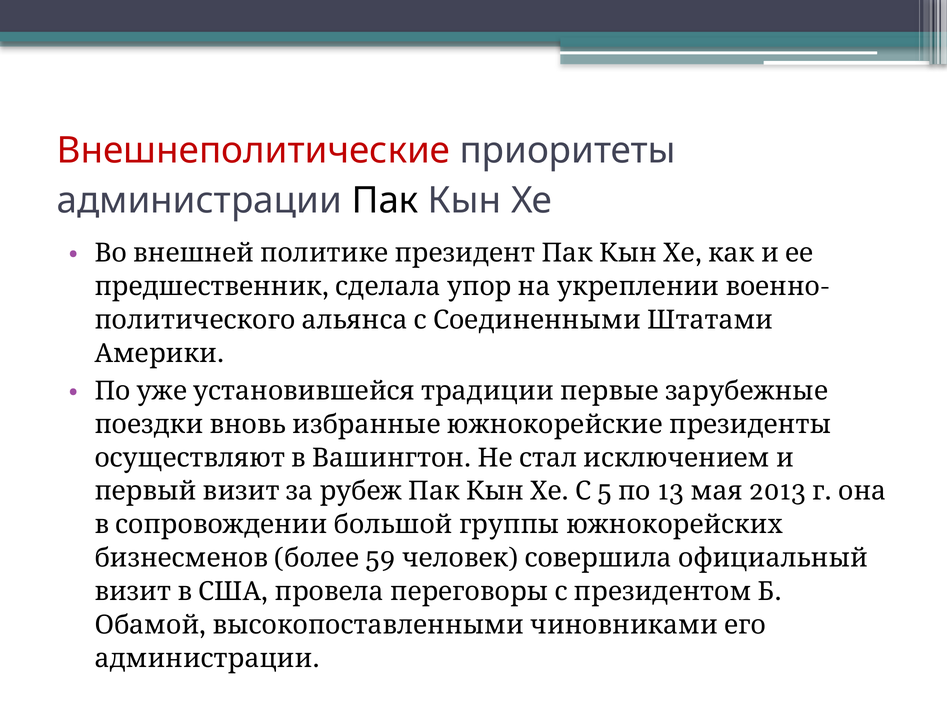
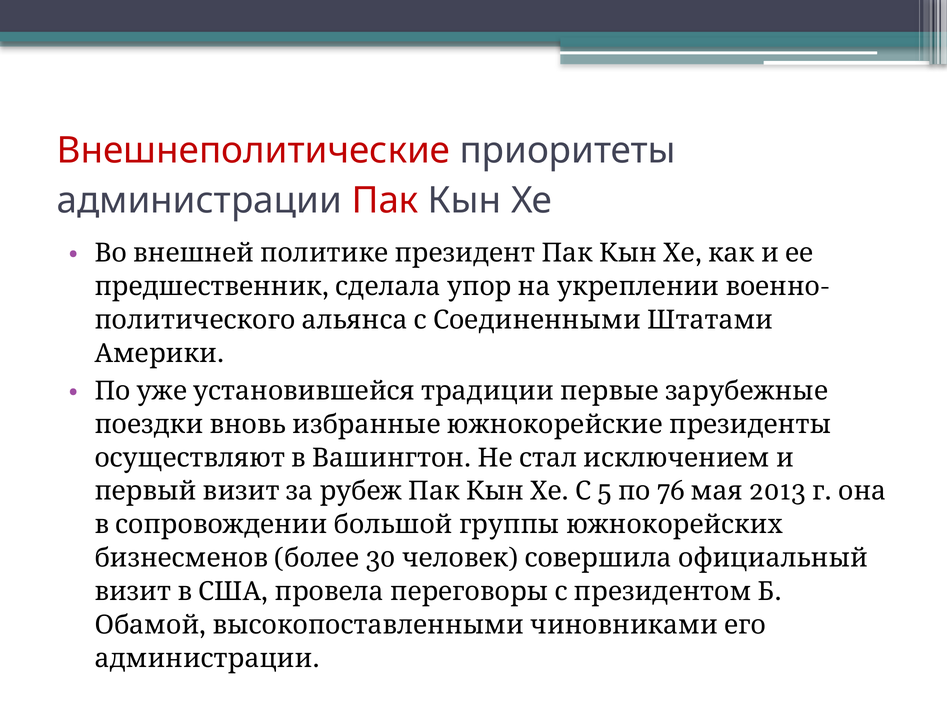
Пак colour: black -> red (385, 201)
13: 13 -> 76 (671, 491)
59: 59 -> 30 (381, 558)
